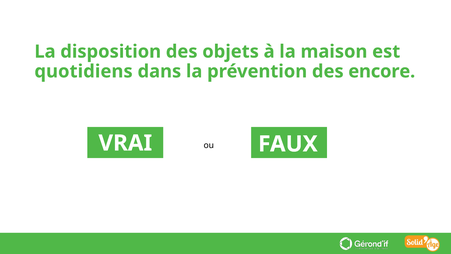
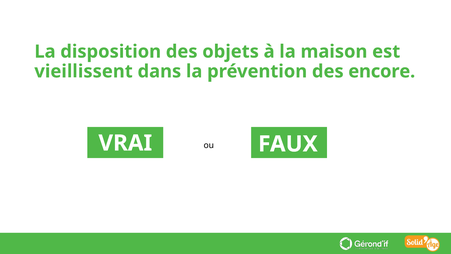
quotidiens: quotidiens -> vieillissent (84, 71)
